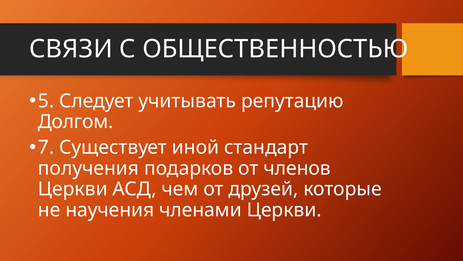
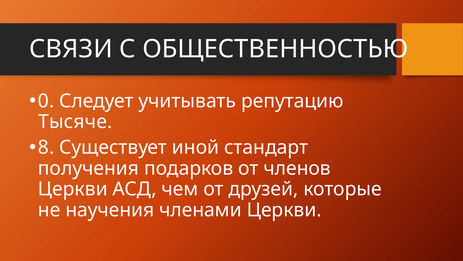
5: 5 -> 0 (46, 101)
Долгом: Долгом -> Тысяче (75, 122)
7: 7 -> 8 (46, 147)
